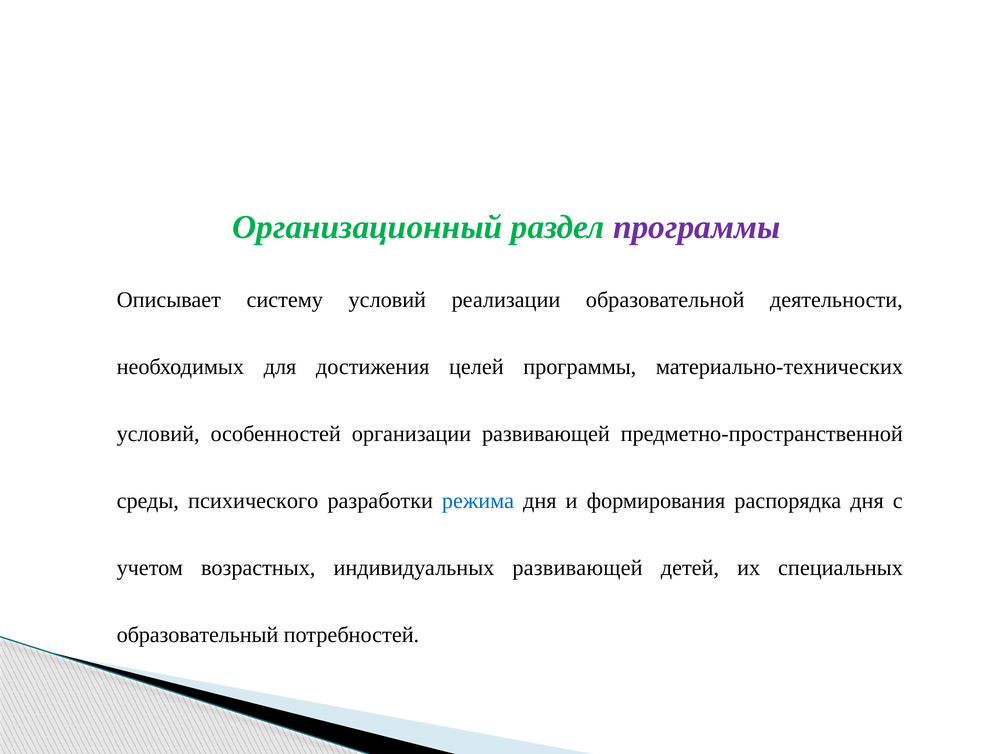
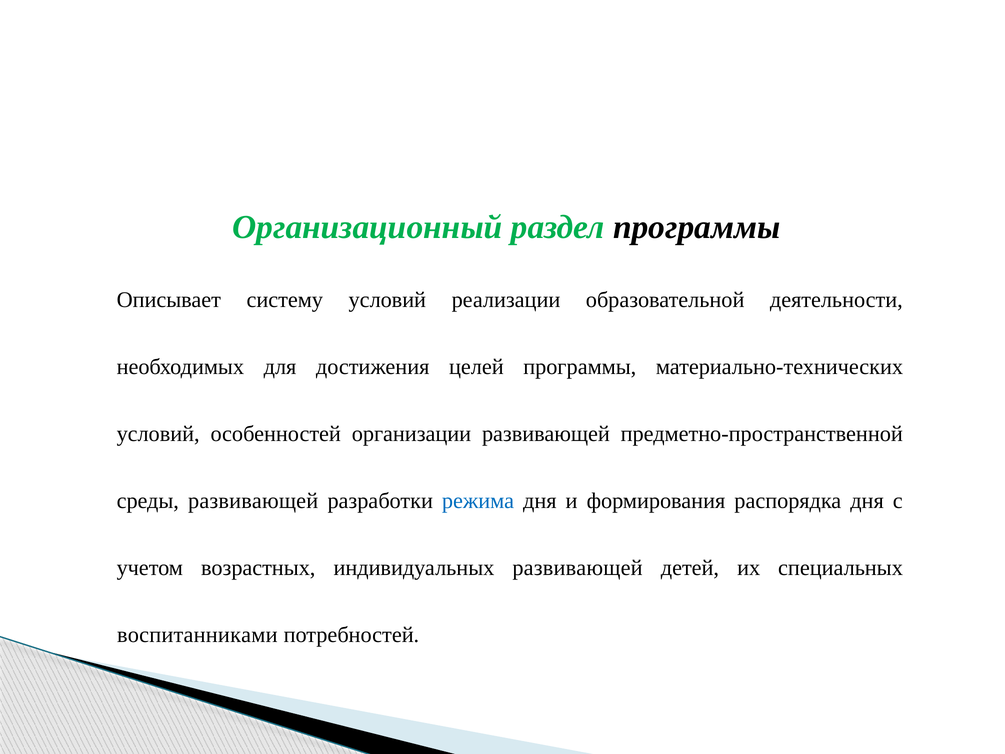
программы colour: purple -> black (697, 227)
среды психического: психического -> развивающей (253, 501)
образовательный: образовательный -> воспитанниками (197, 635)
